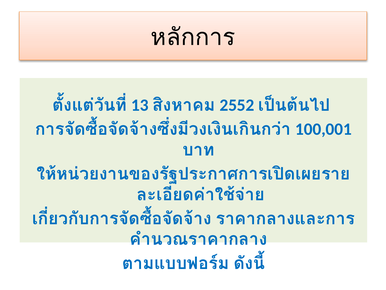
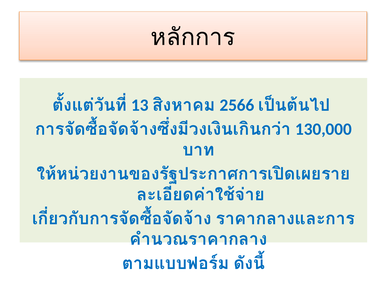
2552: 2552 -> 2566 (237, 105)
100,001: 100,001 -> 130,000 (323, 129)
